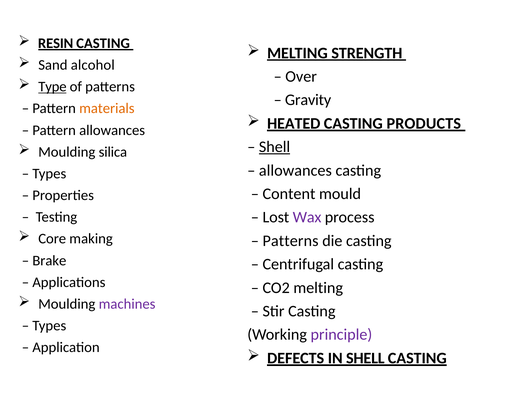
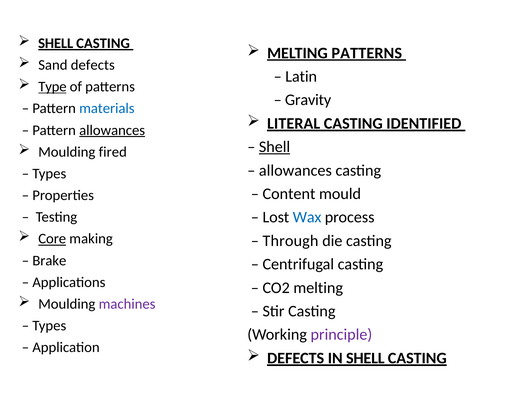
RESIN: RESIN -> SHELL (56, 43)
MELTING STRENGTH: STRENGTH -> PATTERNS (367, 53)
Sand alcohol: alcohol -> defects (93, 65)
Over: Over -> Latin (301, 77)
materials colour: orange -> blue (107, 108)
HEATED: HEATED -> LITERAL (294, 123)
PRODUCTS: PRODUCTS -> IDENTIFIED (424, 123)
allowances underline: none -> present (112, 130)
silica: silica -> fired (113, 152)
Wax colour: purple -> blue (307, 217)
Core underline: none -> present (52, 239)
Patterns: Patterns -> Through (290, 241)
